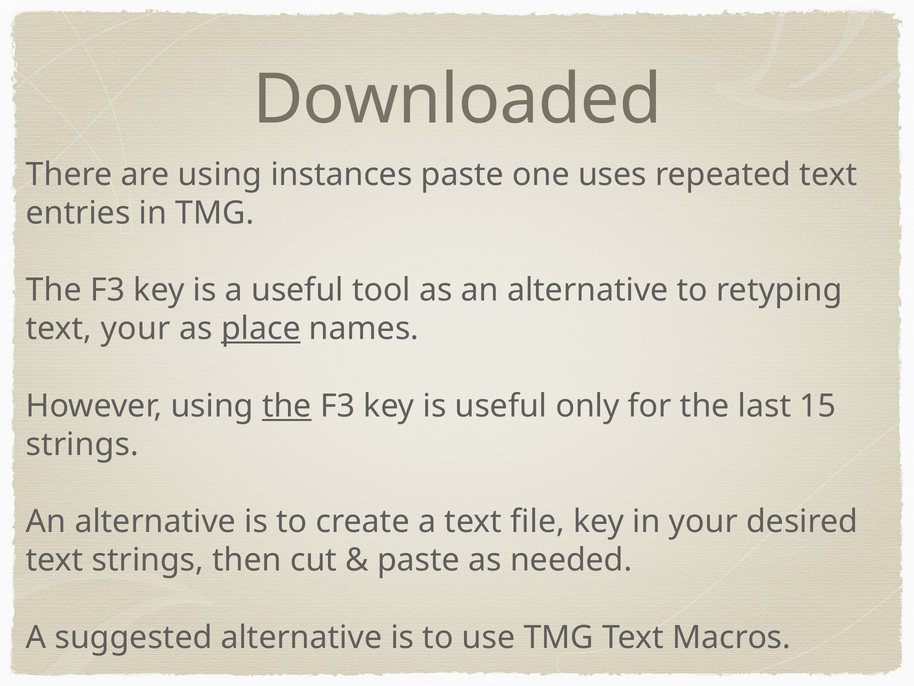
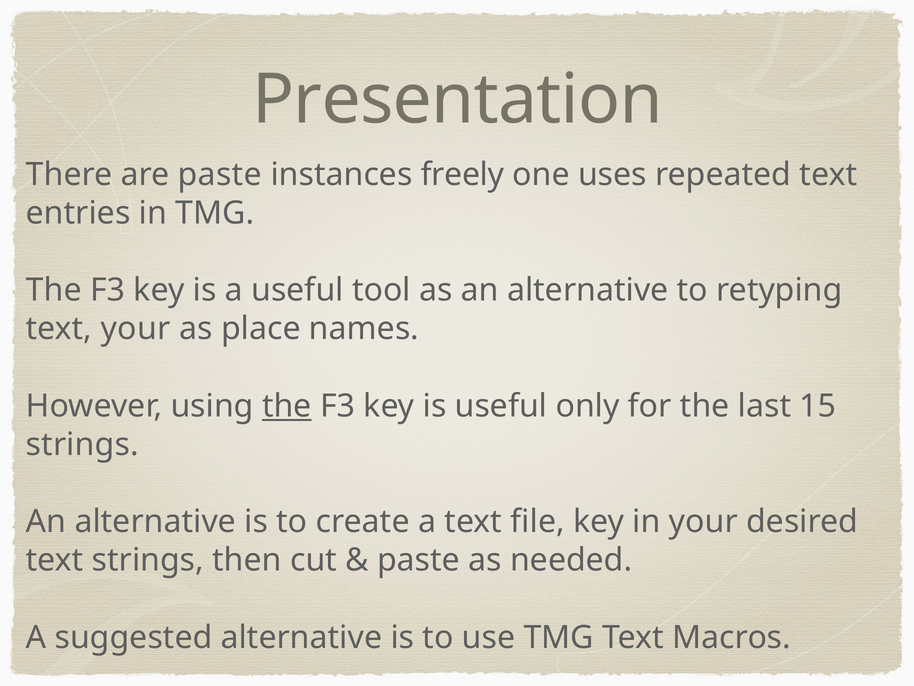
Downloaded: Downloaded -> Presentation (457, 100)
are using: using -> paste (220, 174)
instances paste: paste -> freely (463, 174)
place underline: present -> none (261, 329)
